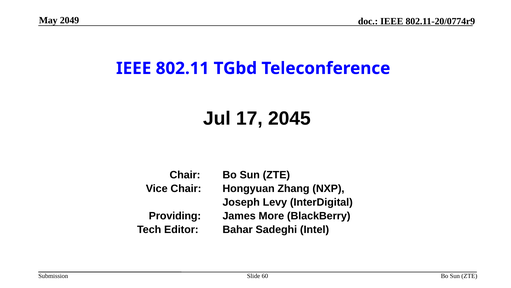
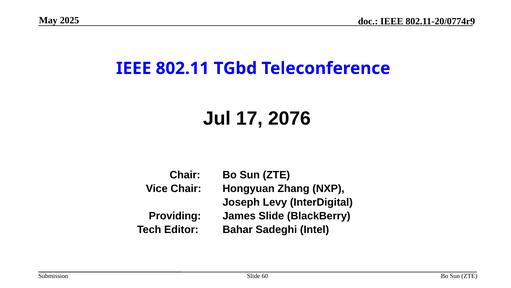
2049: 2049 -> 2025 (70, 20)
2045: 2045 -> 2076 (289, 118)
James More: More -> Slide (271, 215)
